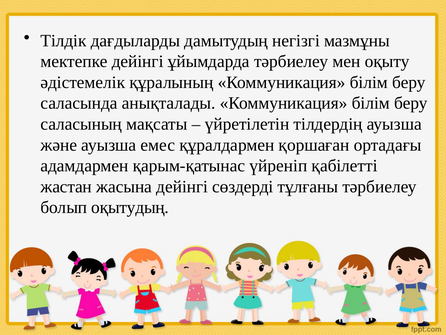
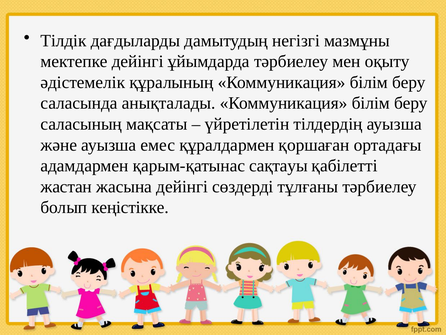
үйреніп: үйреніп -> сақтауы (278, 166)
оқытудың: оқытудың -> кеңістікке (130, 207)
